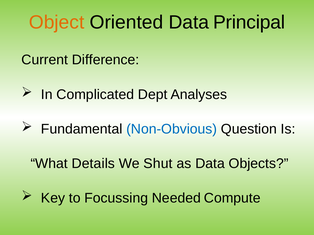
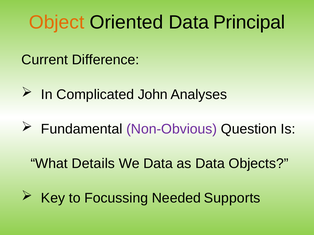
Dept: Dept -> John (153, 95)
Non-Obvious colour: blue -> purple (172, 129)
We Shut: Shut -> Data (158, 164)
Compute: Compute -> Supports (232, 198)
